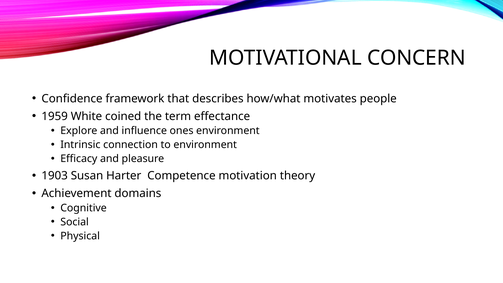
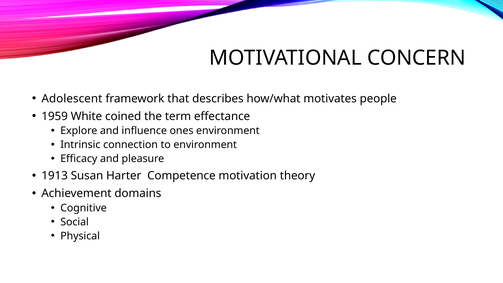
Confidence: Confidence -> Adolescent (72, 99)
1903: 1903 -> 1913 (55, 176)
